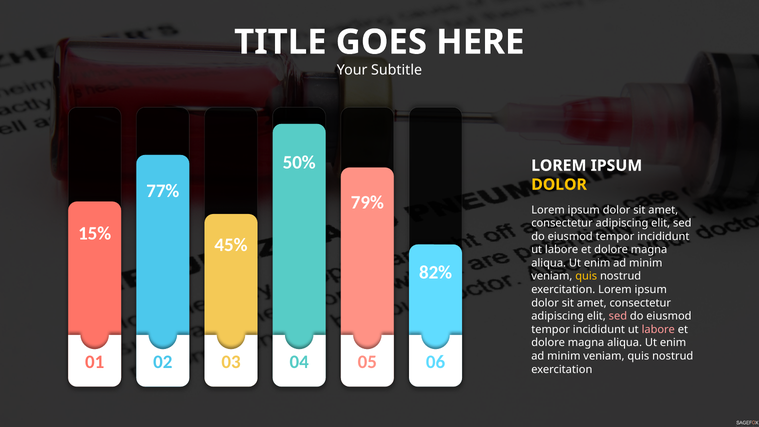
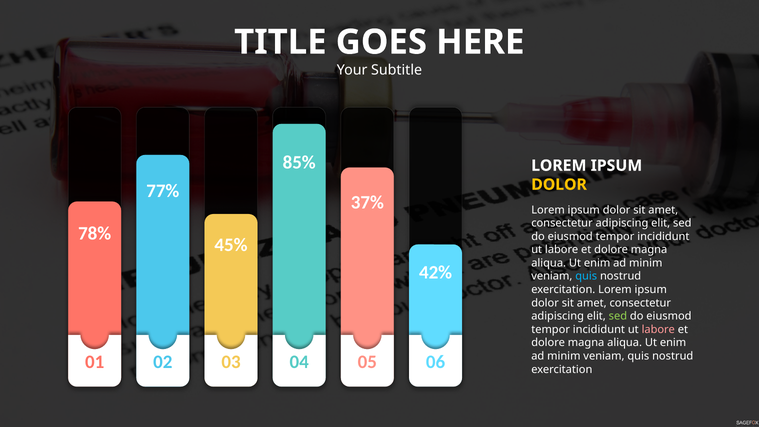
50%: 50% -> 85% (299, 162)
79%: 79% -> 37% (367, 202)
15%: 15% -> 78% (95, 233)
82%: 82% -> 42% (436, 272)
quis colour: yellow -> light blue (586, 276)
sed colour: pink -> light green (618, 316)
